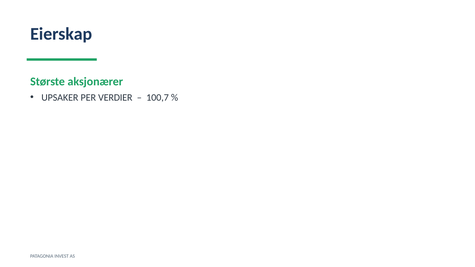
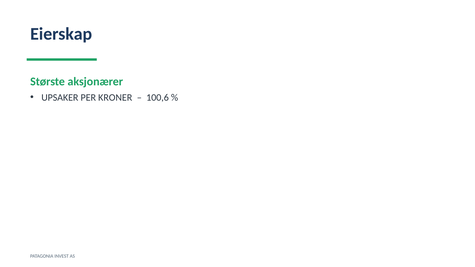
VERDIER: VERDIER -> KRONER (115, 98)
100,7: 100,7 -> 100,6 (158, 98)
